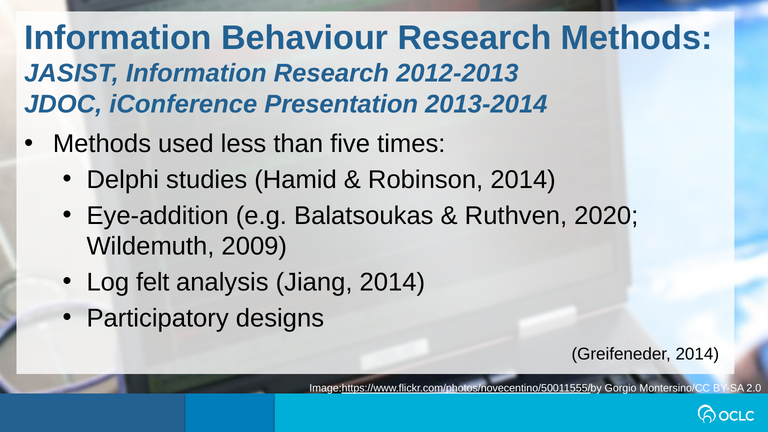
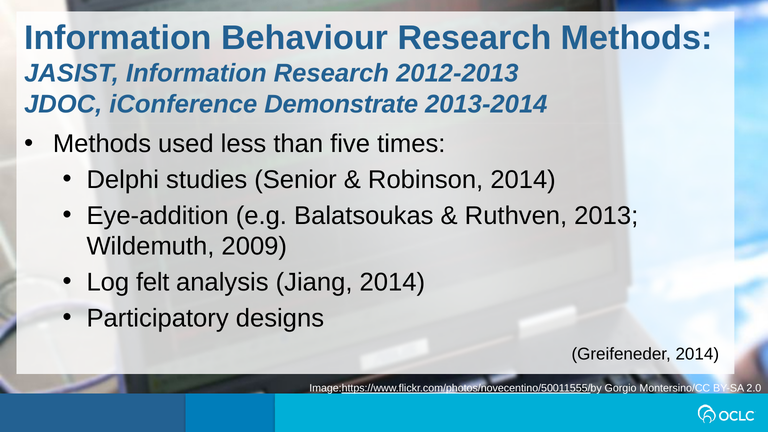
Presentation: Presentation -> Demonstrate (341, 104)
Hamid: Hamid -> Senior (296, 180)
2020: 2020 -> 2013 (606, 216)
